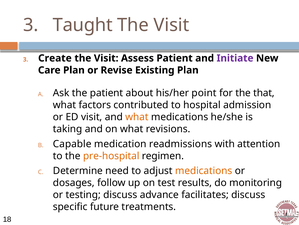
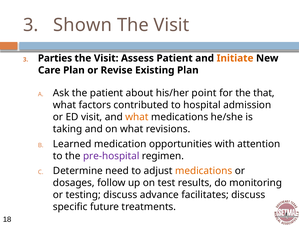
Taught: Taught -> Shown (83, 25)
Create: Create -> Parties (55, 58)
Initiate colour: purple -> orange (235, 58)
Capable: Capable -> Learned (72, 143)
readmissions: readmissions -> opportunities (181, 143)
pre-hospital colour: orange -> purple (111, 155)
